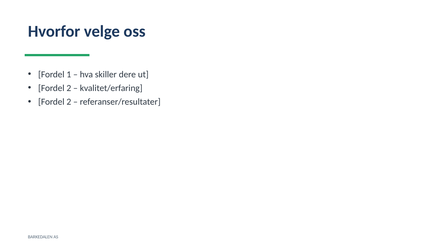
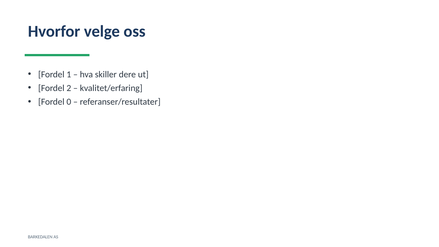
2: 2 -> 0 (69, 102)
